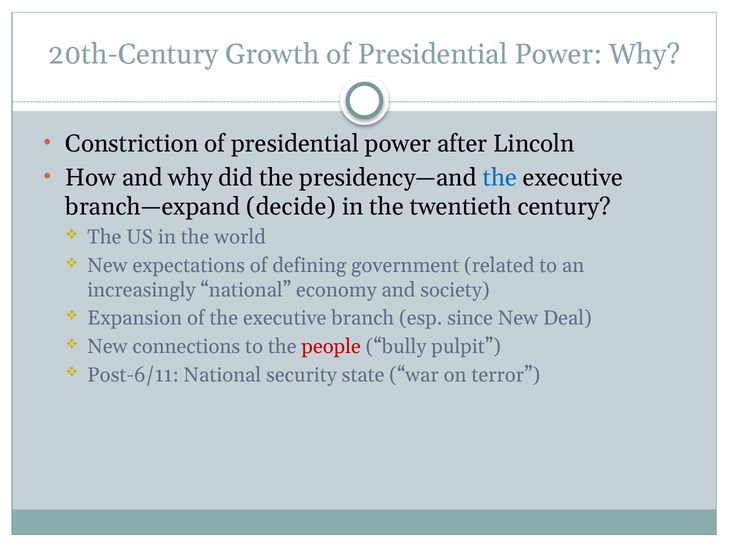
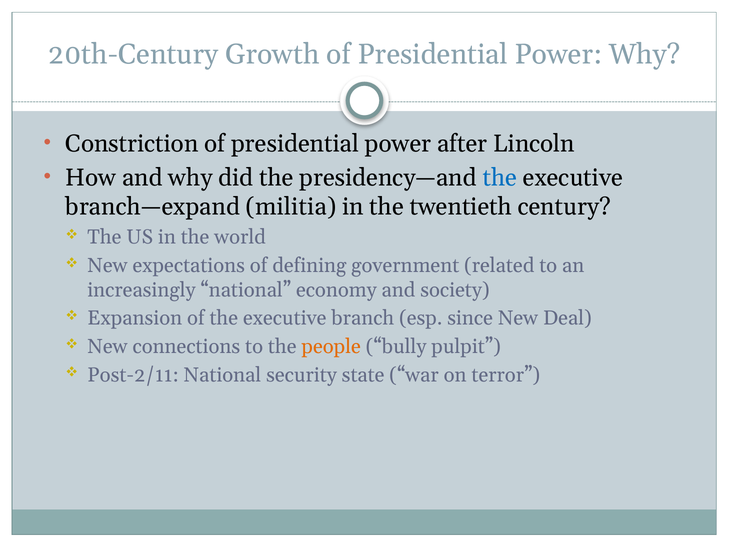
decide: decide -> militia (291, 207)
people colour: red -> orange (331, 347)
Post-6/11: Post-6/11 -> Post-2/11 (133, 375)
